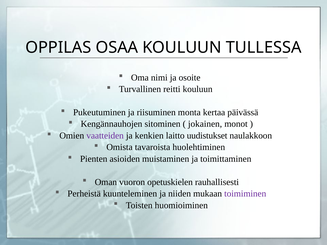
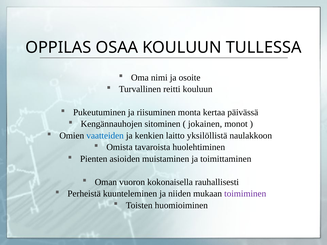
vaatteiden colour: purple -> blue (105, 136)
uudistukset: uudistukset -> yksilöllistä (207, 136)
opetuskielen: opetuskielen -> kokonaisella (170, 182)
